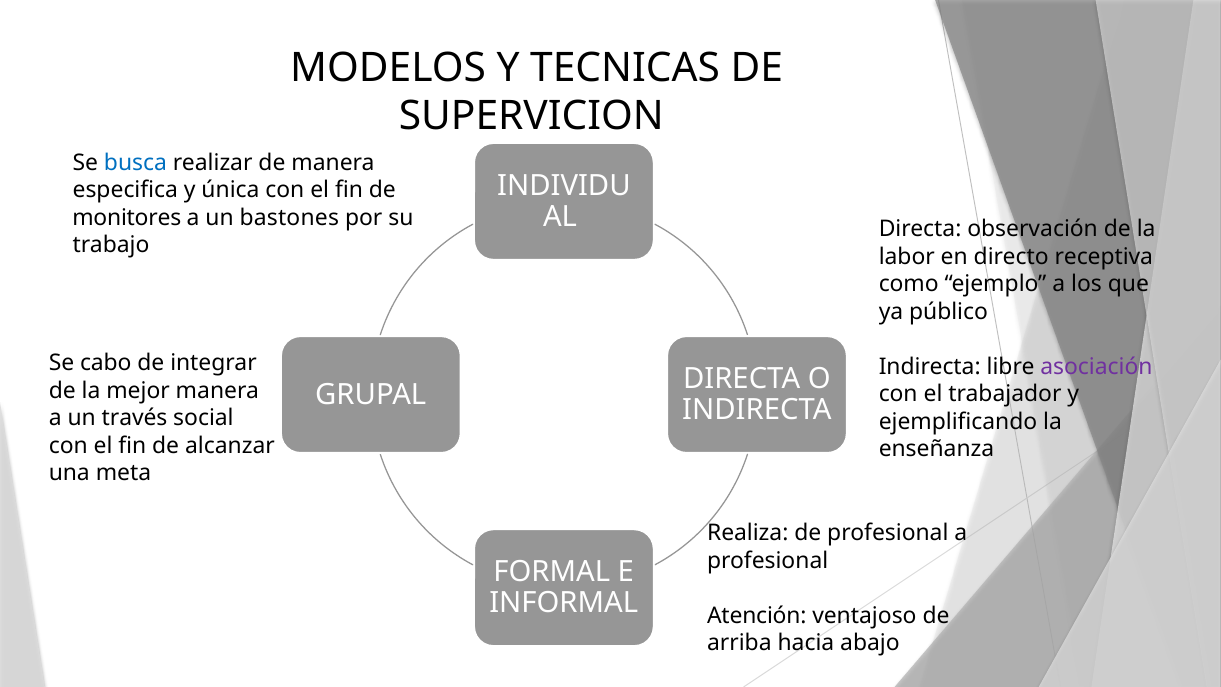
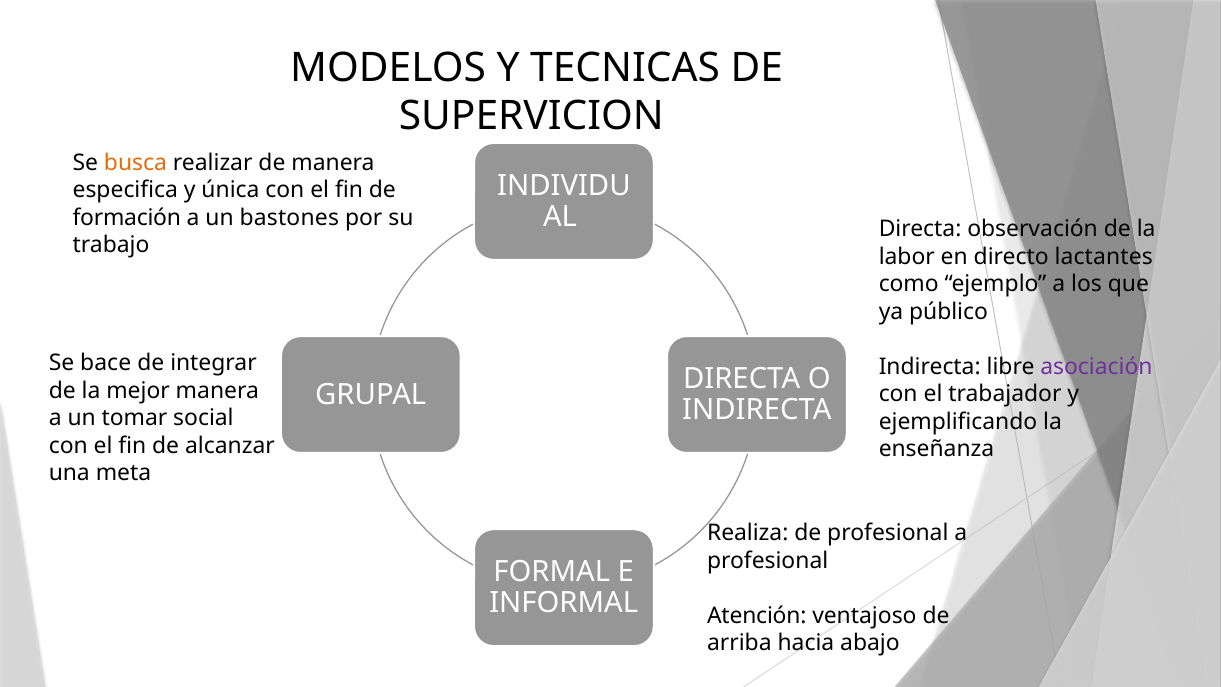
busca colour: blue -> orange (135, 163)
monitores: monitores -> formación (127, 218)
receptiva: receptiva -> lactantes (1104, 257)
cabo: cabo -> bace (106, 363)
través: través -> tomar (135, 418)
